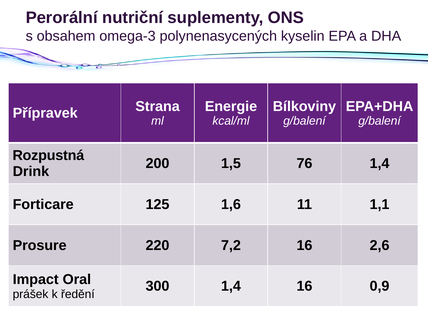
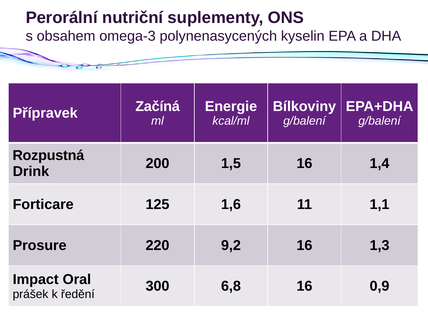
Strana: Strana -> Začíná (158, 107)
1,5 76: 76 -> 16 (304, 164)
7,2: 7,2 -> 9,2 (231, 245)
2,6: 2,6 -> 1,3 (380, 245)
300 1,4: 1,4 -> 6,8 (231, 286)
